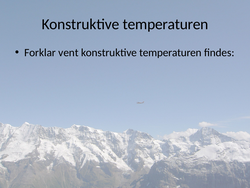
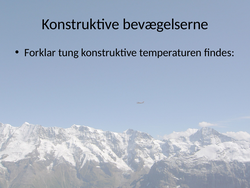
temperaturen: temperaturen -> bevægelserne (166, 24)
vent: vent -> tung (69, 52)
